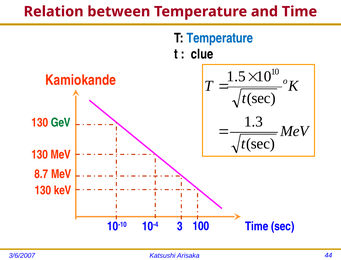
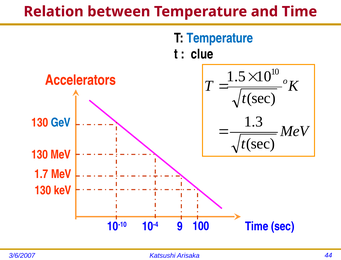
Kamiokande: Kamiokande -> Accelerators (81, 80)
GeV colour: green -> blue (61, 123)
8.7: 8.7 -> 1.7 (41, 174)
10-4 3: 3 -> 9 (180, 226)
